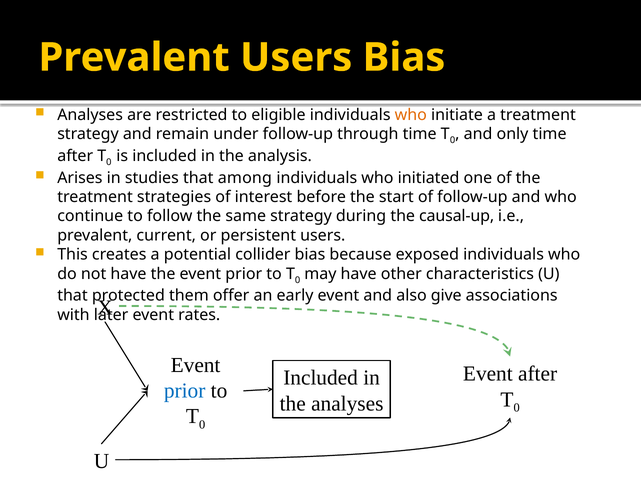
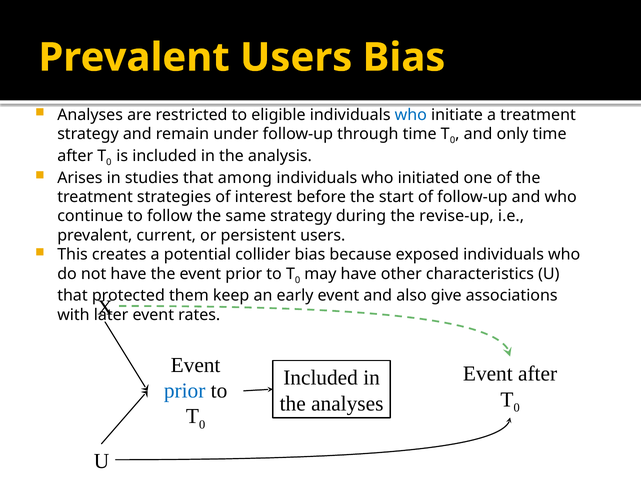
who colour: orange -> blue (411, 115)
causal-up: causal-up -> revise-up (457, 217)
offer: offer -> keep (231, 296)
